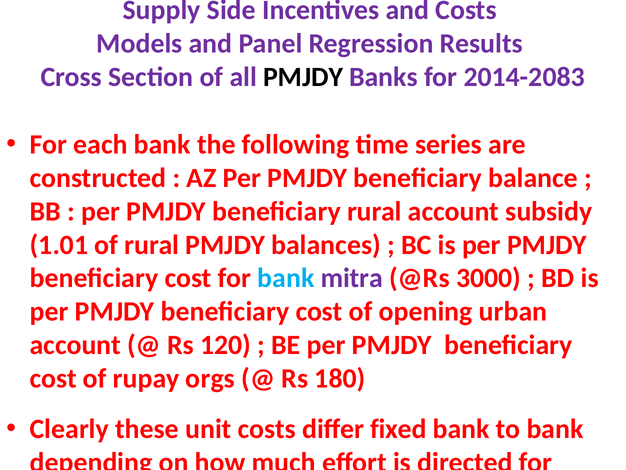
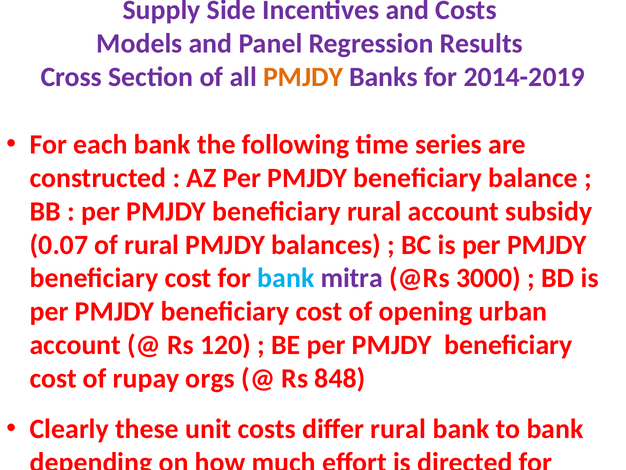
PMJDY colour: black -> orange (303, 77)
2014-2083: 2014-2083 -> 2014-2019 (524, 77)
1.01: 1.01 -> 0.07 (59, 245)
180: 180 -> 848 (340, 378)
differ fixed: fixed -> rural (398, 429)
